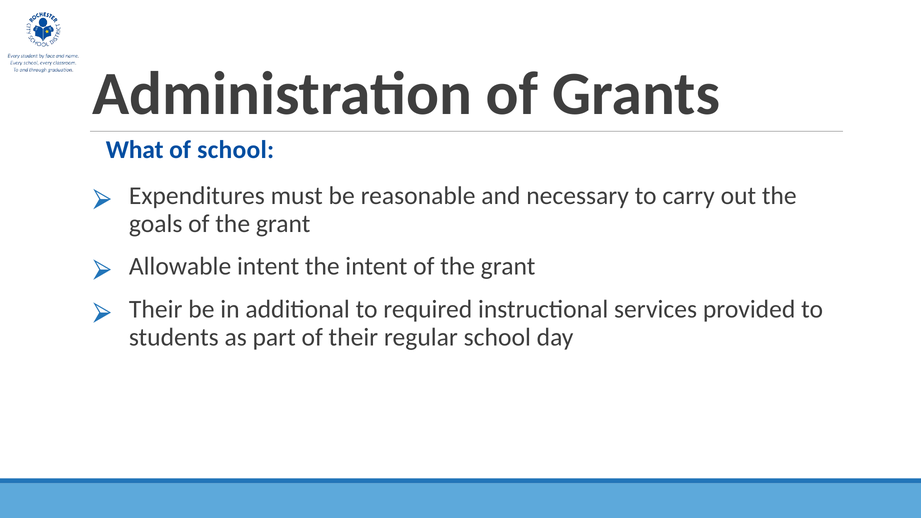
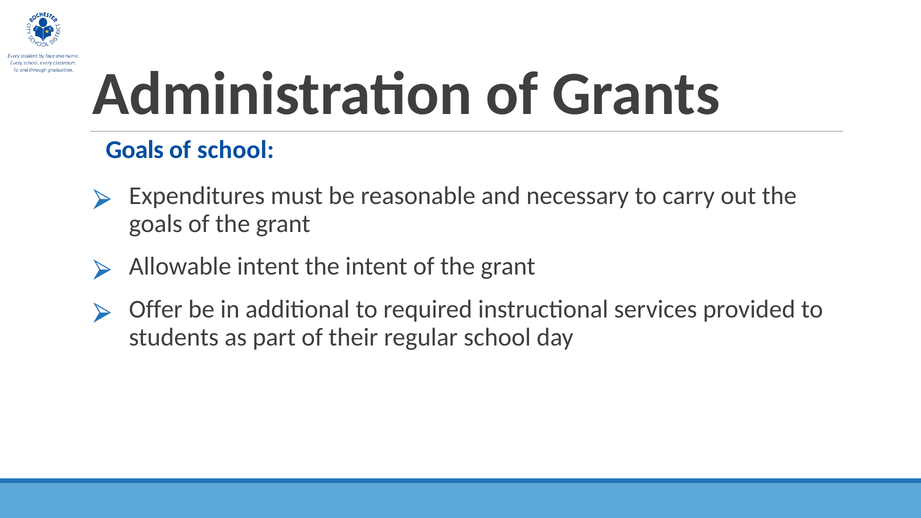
What: What -> Goals (135, 150)
Their: Their -> Offer (156, 310)
